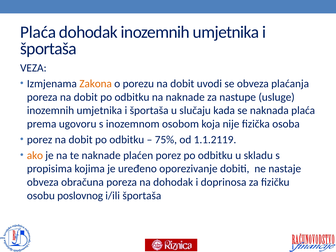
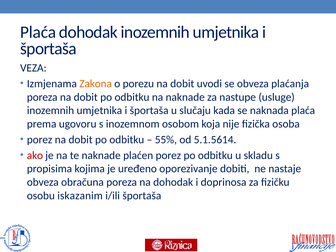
75%: 75% -> 55% (166, 140)
1.1.2119: 1.1.2119 -> 5.1.5614 (215, 140)
ako colour: orange -> red (35, 155)
poslovnog: poslovnog -> iskazanim (80, 196)
